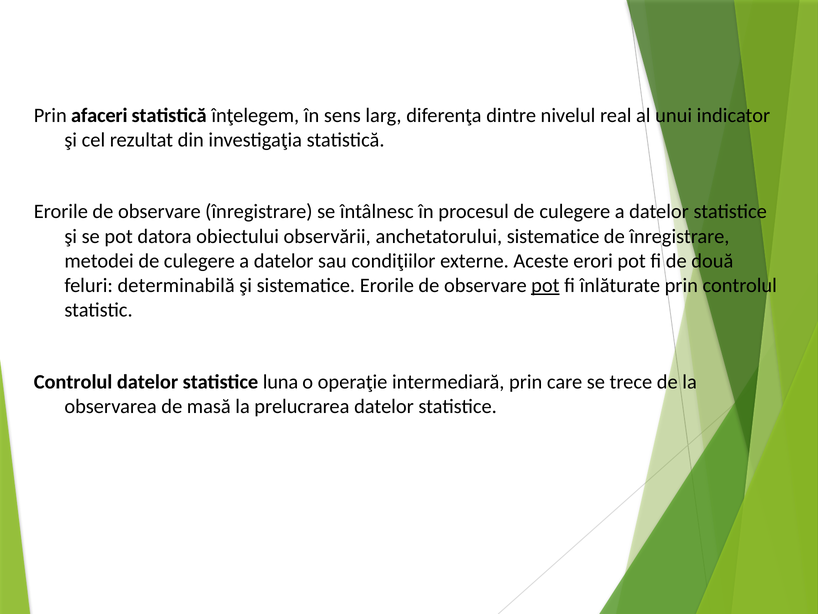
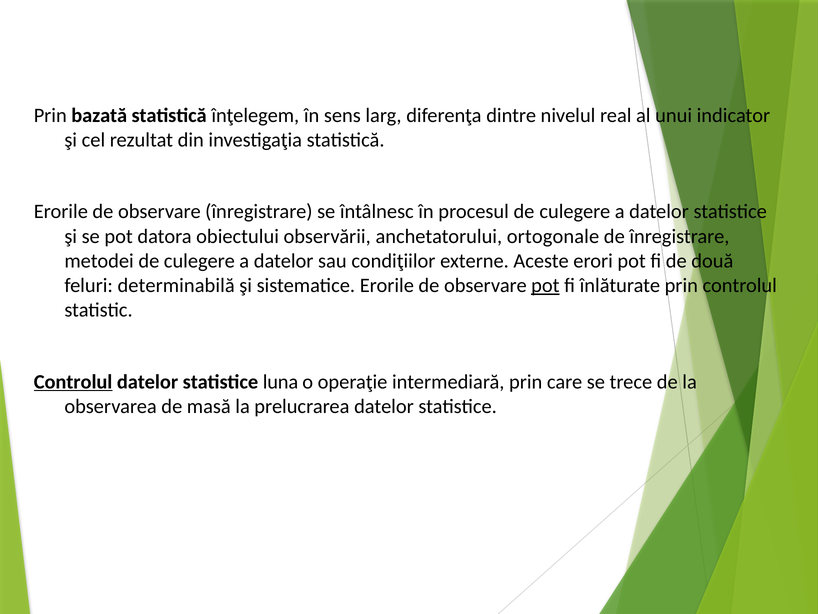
afaceri: afaceri -> bazată (99, 115)
anchetatorului sistematice: sistematice -> ortogonale (553, 236)
Controlul underline: none -> present (73, 382)
